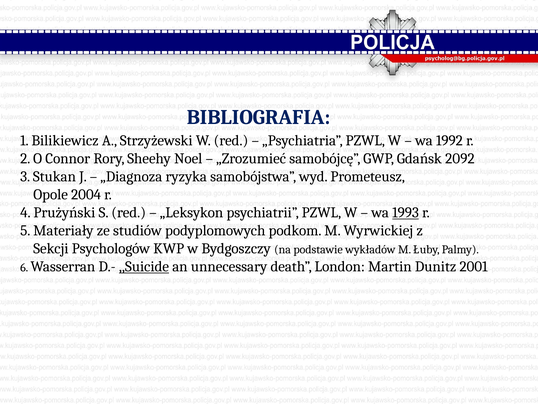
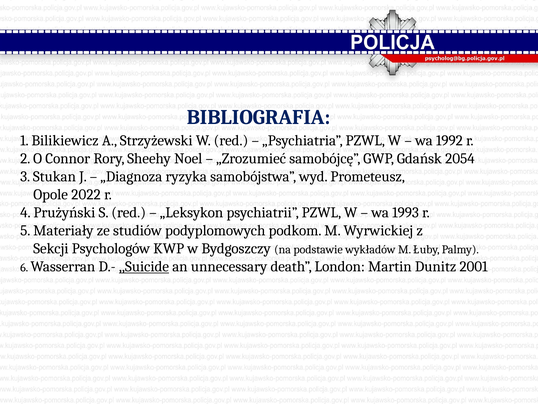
2092: 2092 -> 2054 (460, 158)
2004: 2004 -> 2022 (86, 194)
1993 underline: present -> none (406, 212)
